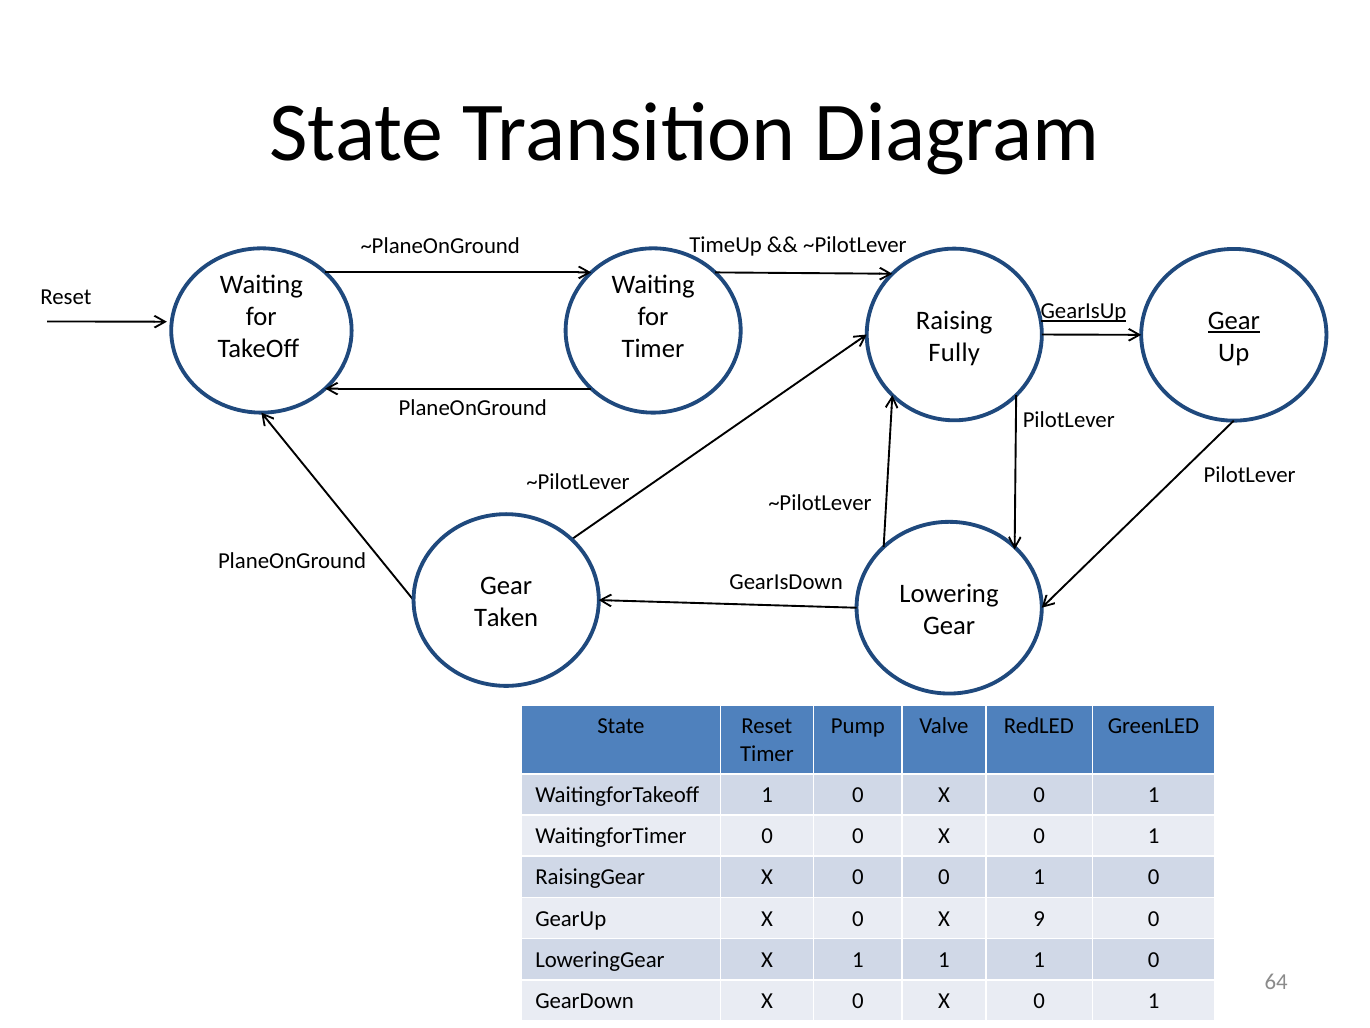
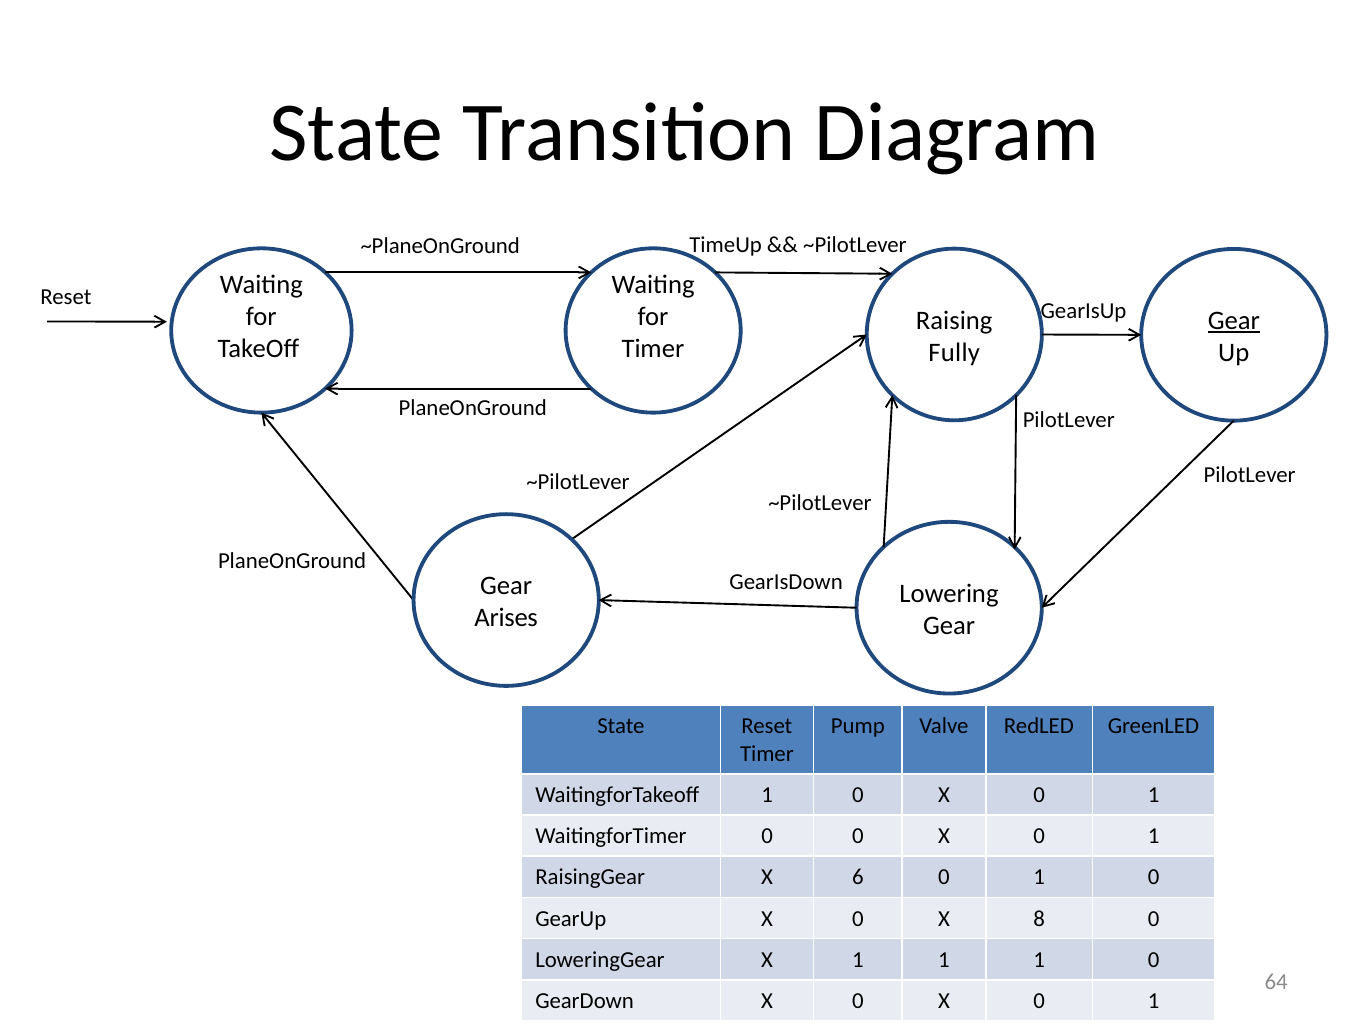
GearIsUp underline: present -> none (1084, 311)
Taken: Taken -> Arises (506, 618)
RaisingGear X 0: 0 -> 6 (858, 877)
9: 9 -> 8 (1039, 918)
